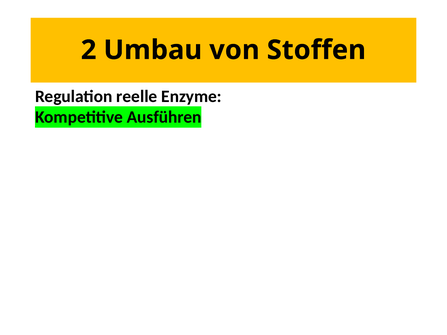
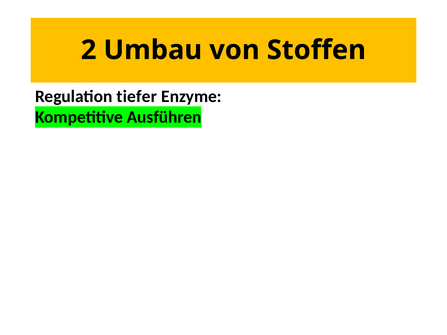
reelle: reelle -> tiefer (137, 96)
